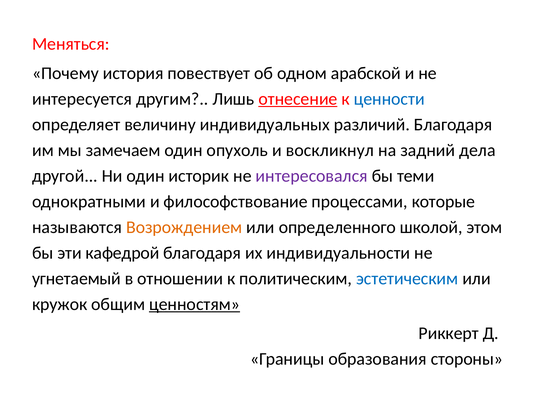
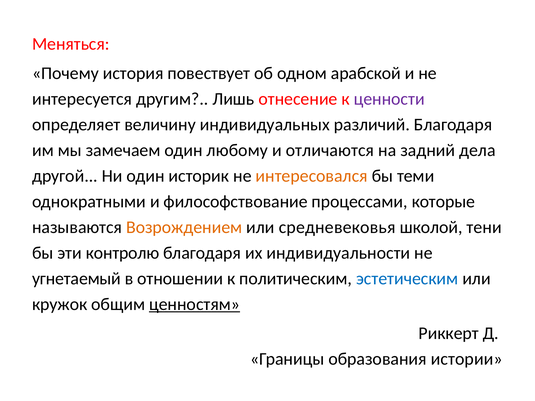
отнесение underline: present -> none (298, 99)
ценности colour: blue -> purple (389, 99)
опухоль: опухоль -> любому (237, 150)
воскликнул: воскликнул -> отличаются (330, 150)
интересовался colour: purple -> orange (312, 176)
определенного: определенного -> средневековья (337, 227)
этом: этом -> тени (484, 227)
кафедрой: кафедрой -> контролю (123, 253)
стороны: стороны -> истории (467, 359)
